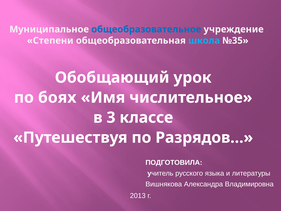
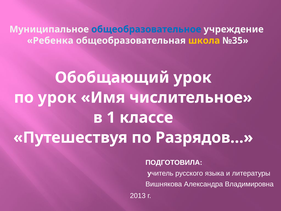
Степени: Степени -> Ребенка (50, 41)
школа colour: light blue -> yellow (204, 41)
по боях: боях -> урок (57, 97)
3: 3 -> 1 (111, 117)
